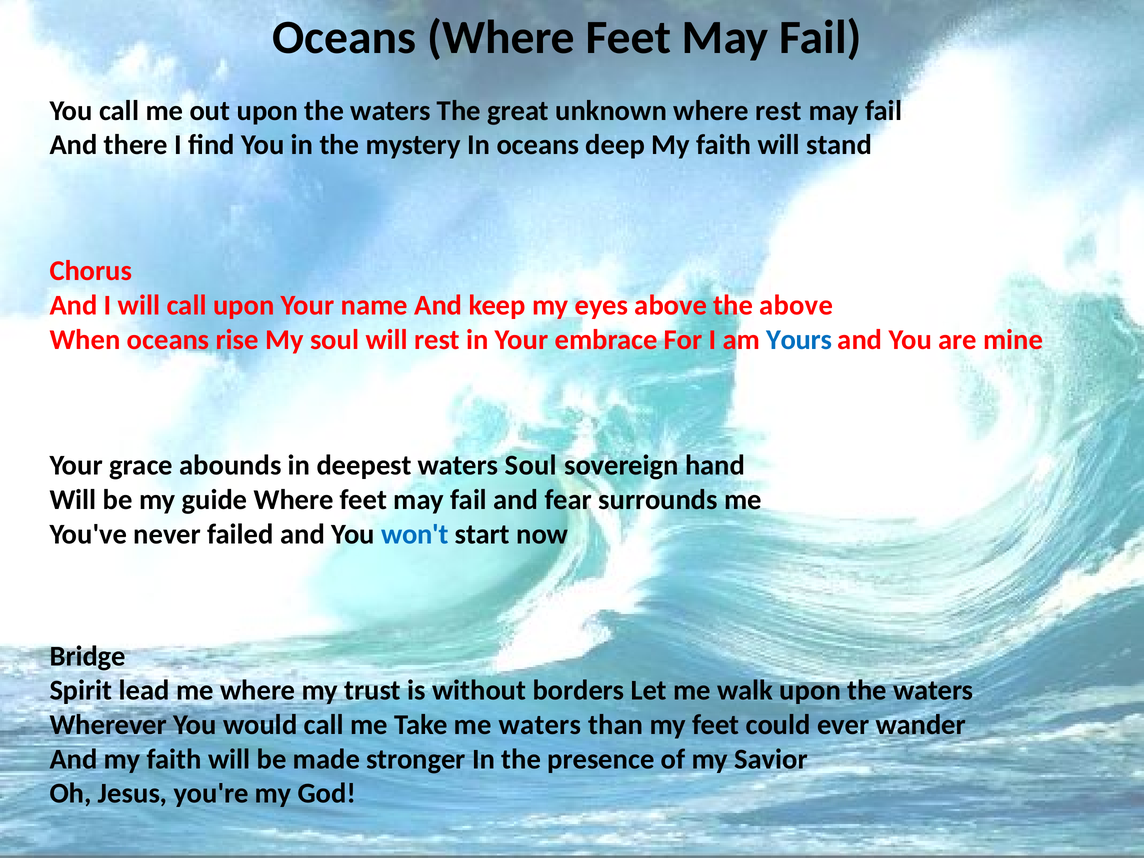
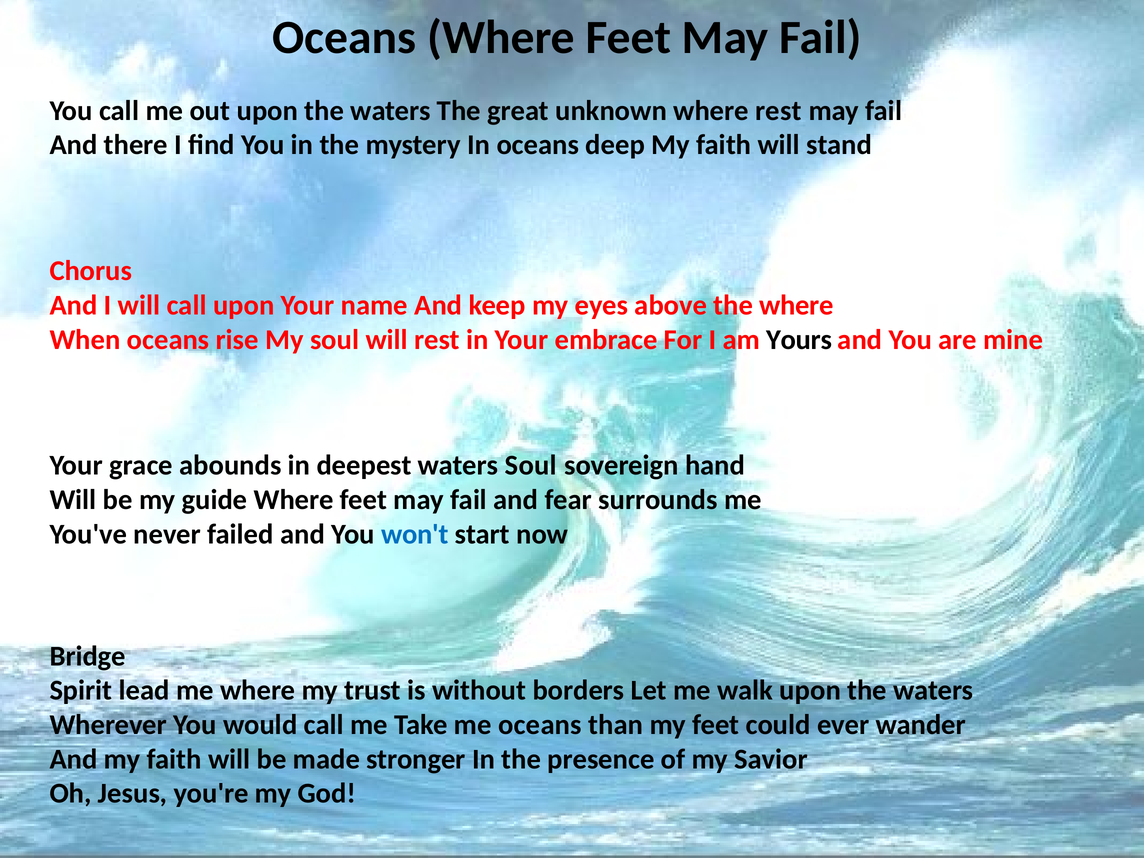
the above: above -> where (796, 305)
Yours colour: blue -> black (799, 340)
me waters: waters -> oceans (540, 725)
